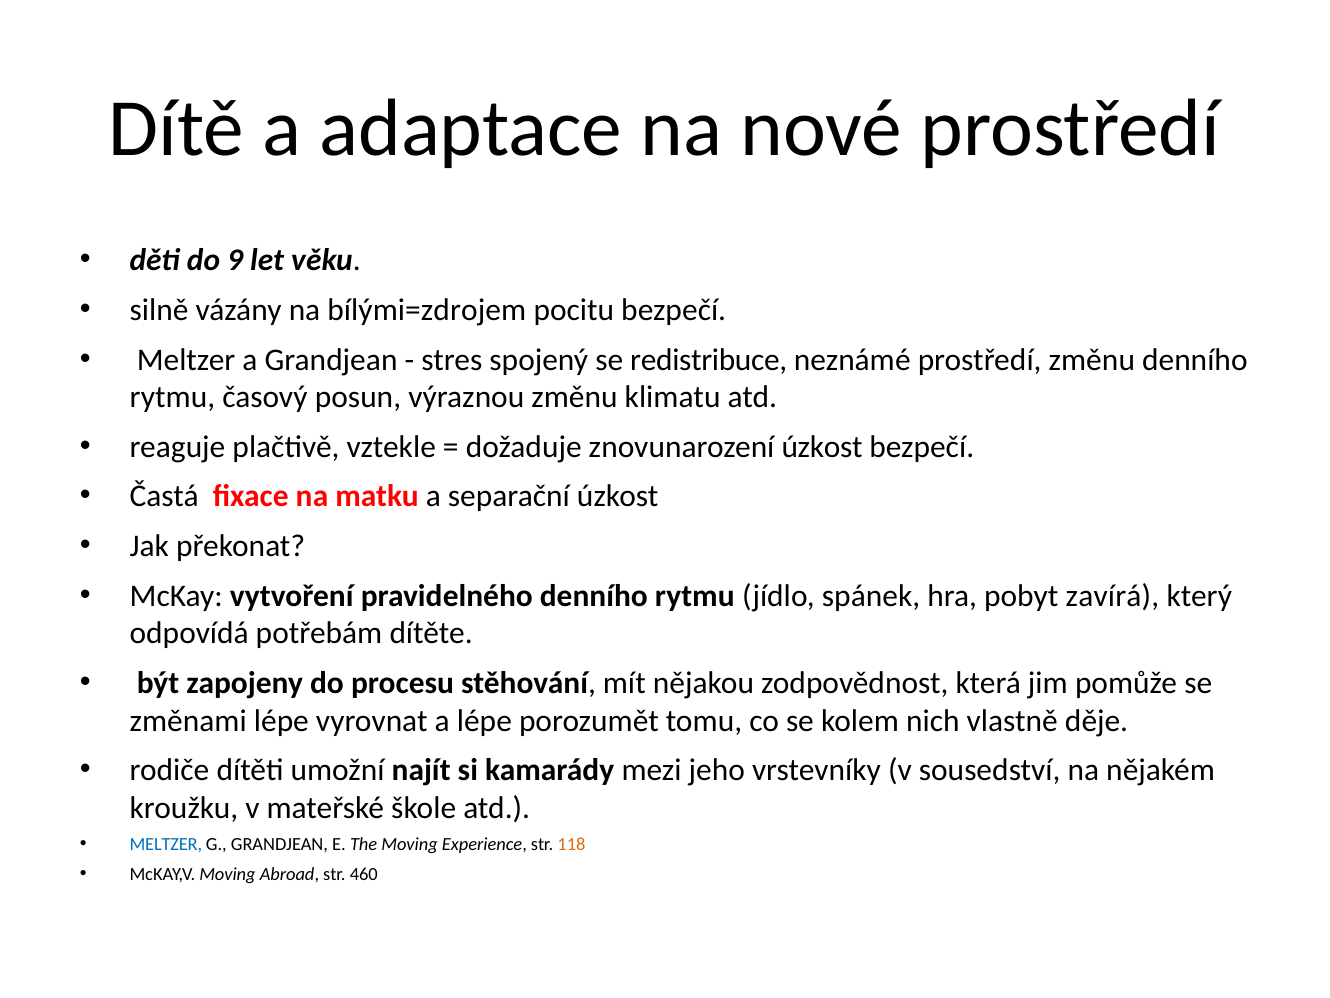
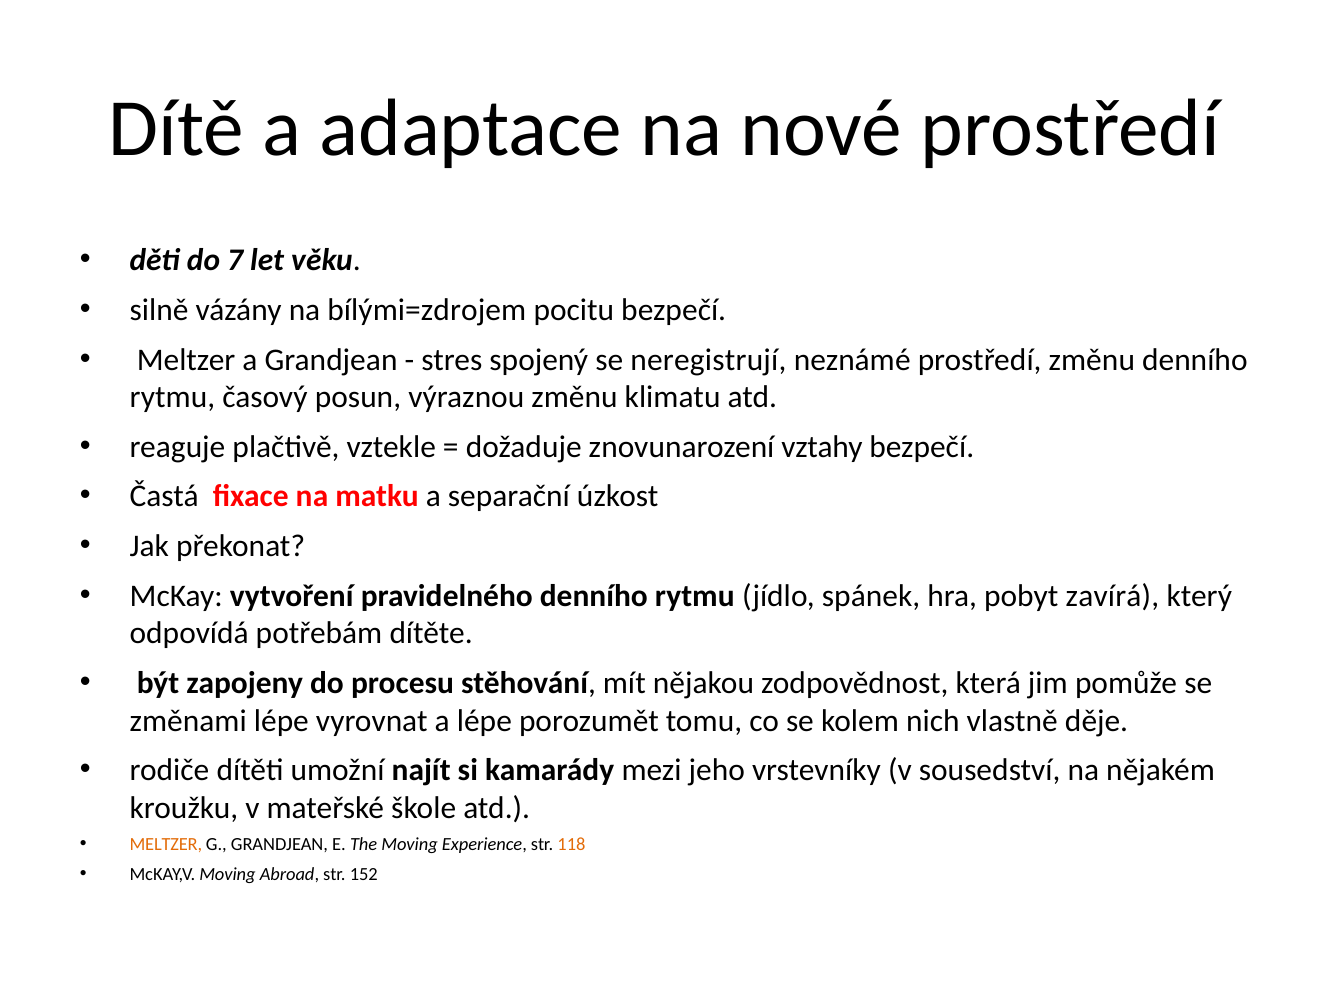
9: 9 -> 7 (235, 260)
redistribuce: redistribuce -> neregistrují (708, 360)
znovunarození úzkost: úzkost -> vztahy (822, 447)
MELTZER colour: blue -> orange (166, 844)
460: 460 -> 152 (364, 874)
